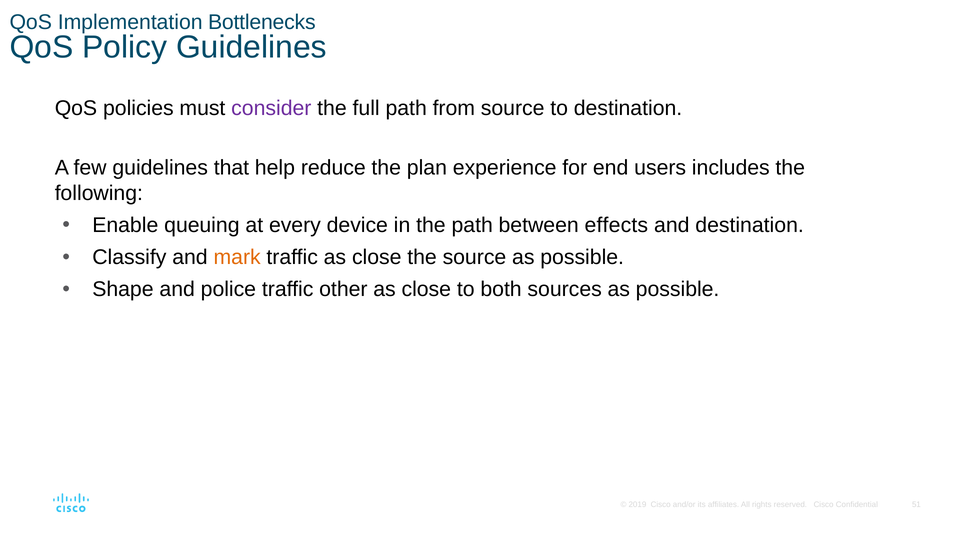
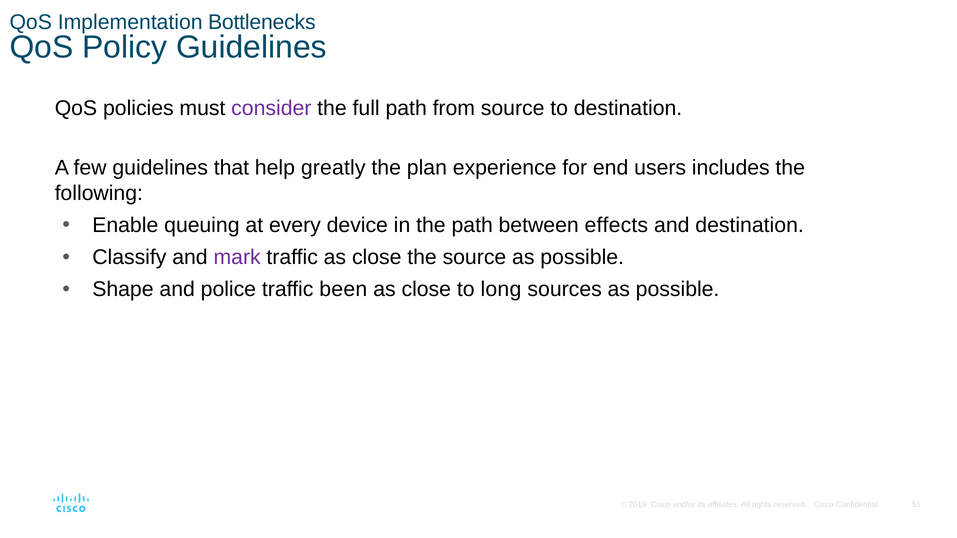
reduce: reduce -> greatly (333, 168)
mark colour: orange -> purple (237, 257)
other: other -> been (343, 290)
both: both -> long (501, 290)
